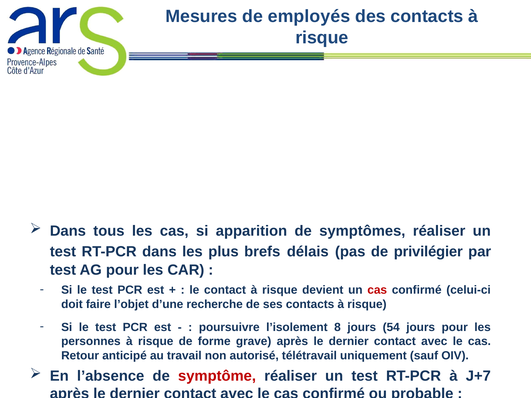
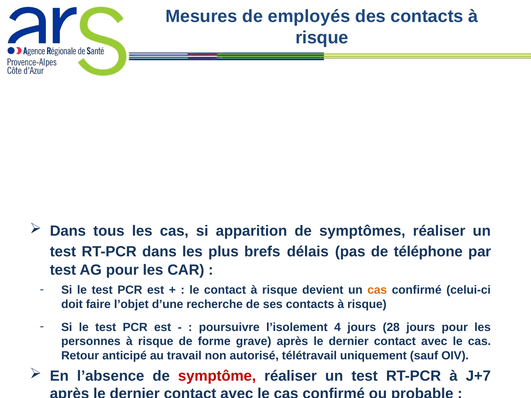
privilégier: privilégier -> téléphone (428, 252)
cas colour: red -> orange (377, 290)
8: 8 -> 4 (337, 327)
54: 54 -> 28 (391, 327)
